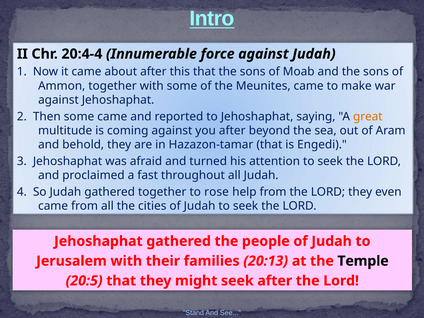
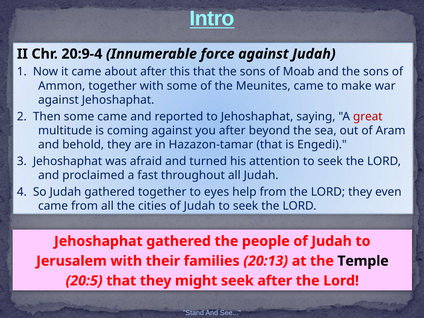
20:4-4: 20:4-4 -> 20:9-4 (82, 54)
great colour: orange -> red (368, 116)
rose: rose -> eyes (217, 192)
